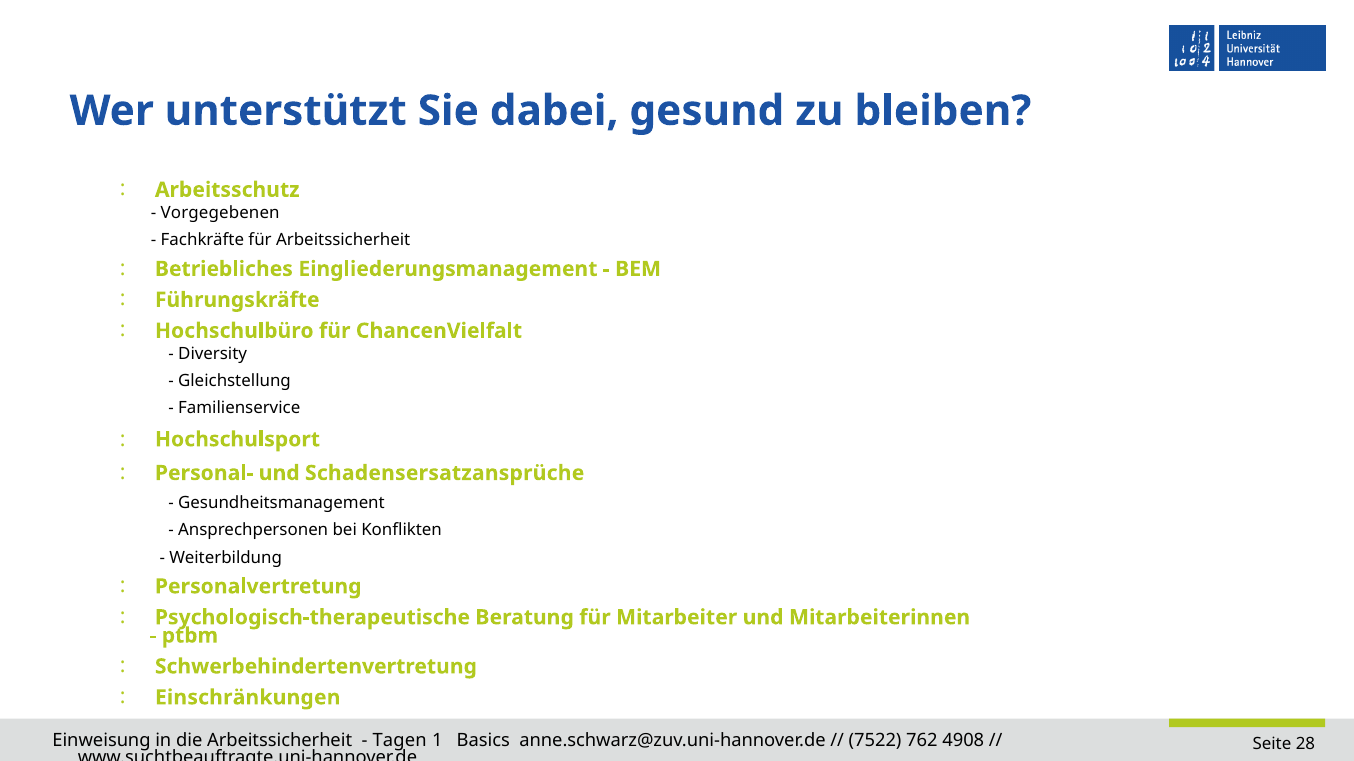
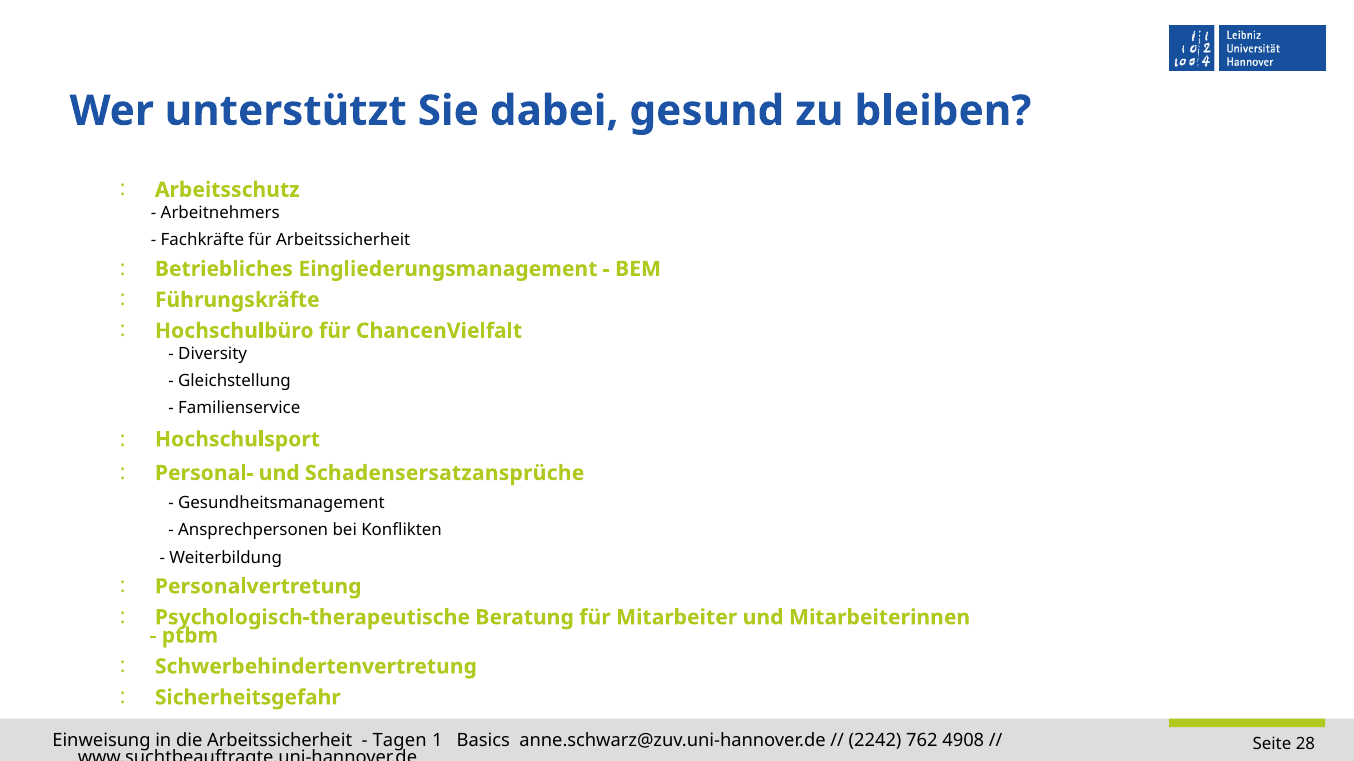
Vorgegebenen: Vorgegebenen -> Arbeitnehmers (220, 213)
Einschränkungen: Einschränkungen -> Sicherheitsgefahr (248, 698)
7522: 7522 -> 2242 (875, 741)
